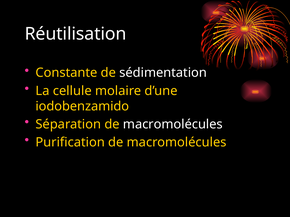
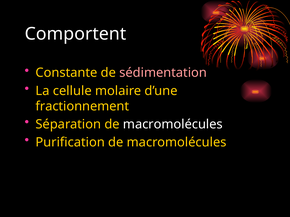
Réutilisation: Réutilisation -> Comportent (76, 34)
sédimentation colour: white -> pink (163, 73)
iodobenzamido: iodobenzamido -> fractionnement (82, 106)
